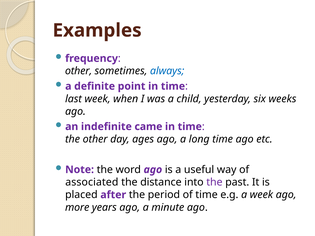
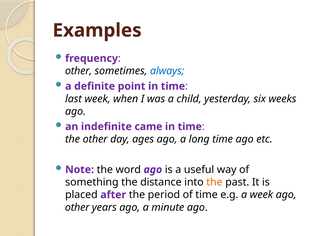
associated: associated -> something (92, 182)
the colour: purple -> orange (214, 182)
more: more -> other (77, 208)
